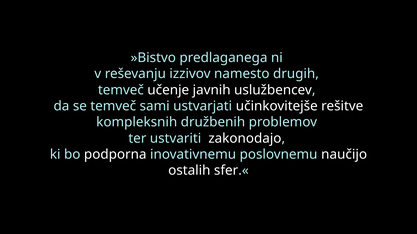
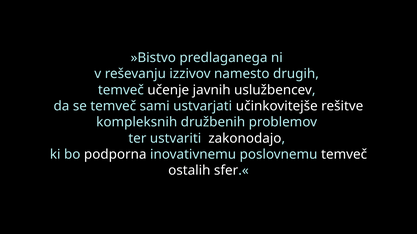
poslovnemu naučijo: naučijo -> temveč (344, 155)
